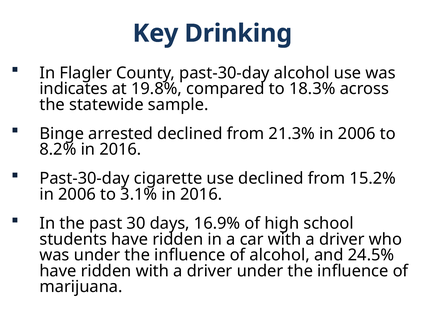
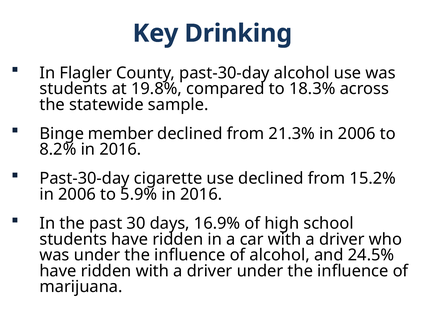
indicates: indicates -> students (73, 89)
arrested: arrested -> member (121, 134)
3.1%: 3.1% -> 5.9% (139, 194)
